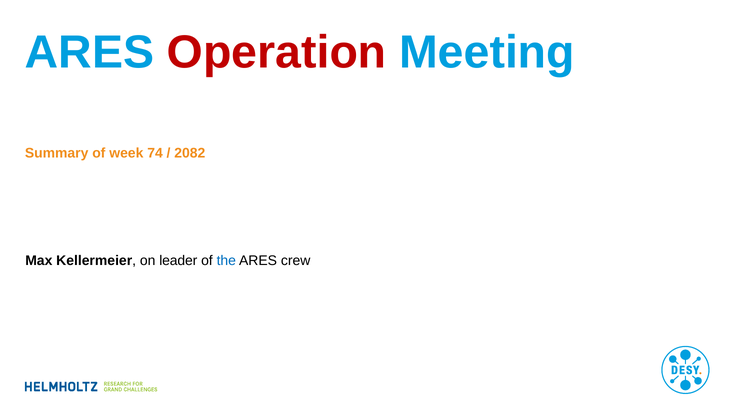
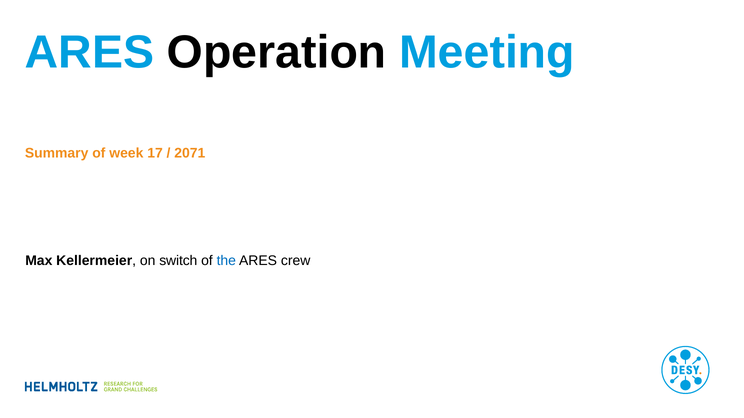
Operation colour: red -> black (277, 52)
74: 74 -> 17 (155, 154)
2082: 2082 -> 2071 (190, 154)
leader: leader -> switch (178, 261)
